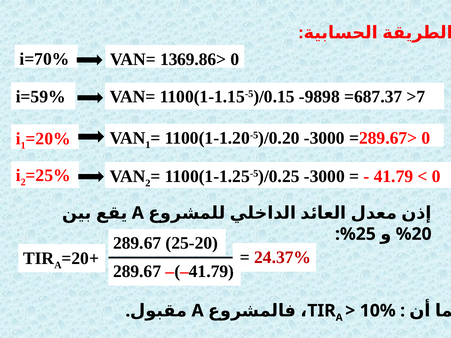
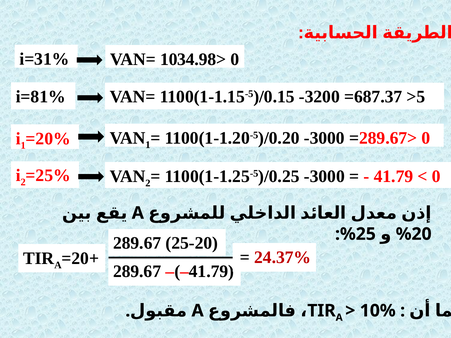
i=70%: i=70% -> i=31% (44, 59)
1369.86>: 1369.86> -> 1034.98> (193, 59)
i=59%: i=59% -> i=81% (41, 97)
-9898: -9898 -> -3200 (319, 97)
>7: >7 -> >5 (416, 97)
